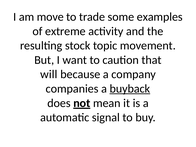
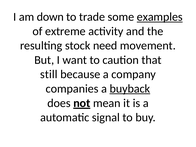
move: move -> down (50, 17)
examples underline: none -> present (160, 17)
topic: topic -> need (105, 46)
will: will -> still (49, 74)
